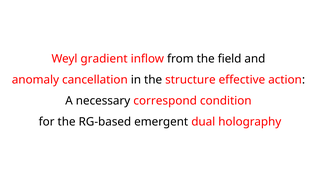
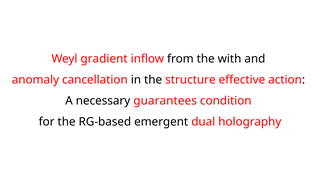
field: field -> with (230, 59)
correspond: correspond -> guarantees (165, 101)
